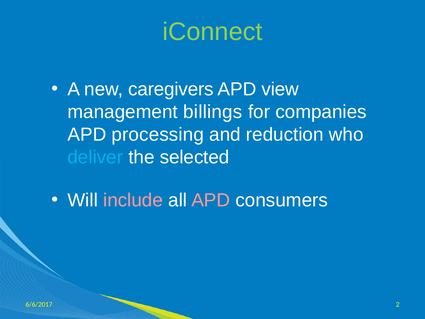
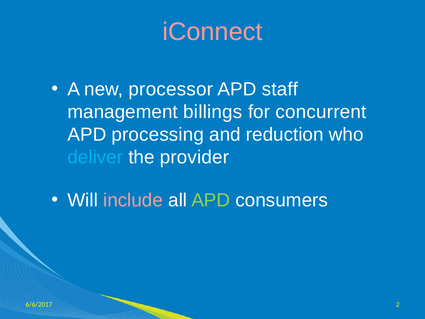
iConnect colour: light green -> pink (212, 32)
caregivers: caregivers -> processor (171, 89)
view: view -> staff (280, 89)
companies: companies -> concurrent (321, 112)
selected: selected -> provider (194, 157)
APD colour: pink -> light green (211, 200)
